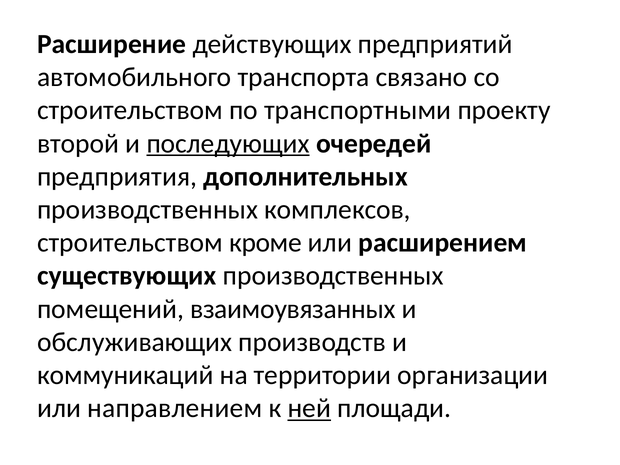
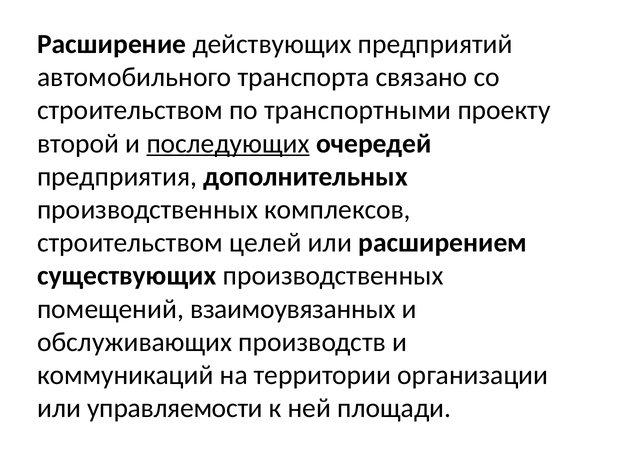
кроме: кроме -> целей (265, 243)
направлением: направлением -> управляемости (175, 408)
ней underline: present -> none (309, 408)
